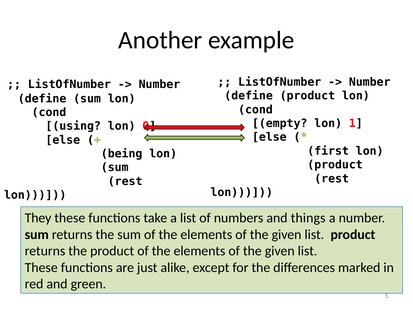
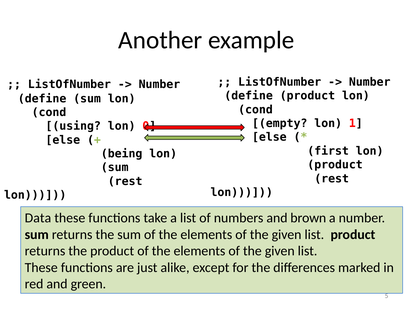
They: They -> Data (38, 218)
things: things -> brown (308, 218)
